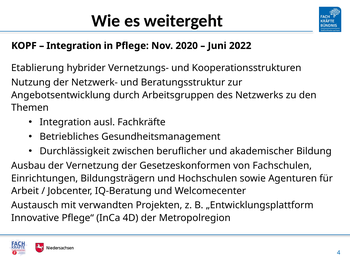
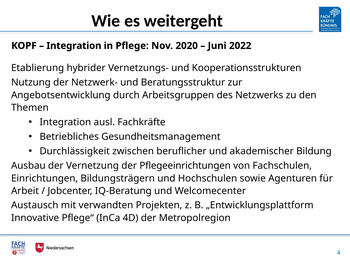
Gesetzeskonformen: Gesetzeskonformen -> Pflegeeinrichtungen (185, 166)
